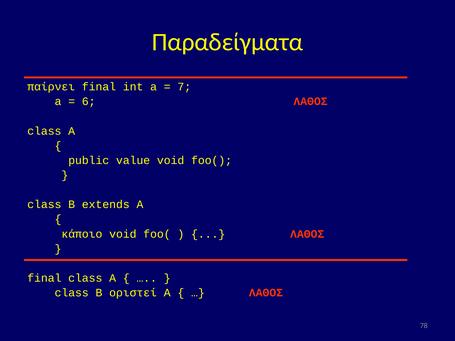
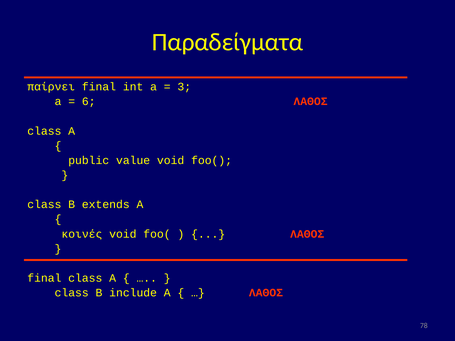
7: 7 -> 3 (184, 87)
κάποιο: κάποιο -> κοινές (82, 234)
οριστεί: οριστεί -> include (133, 293)
